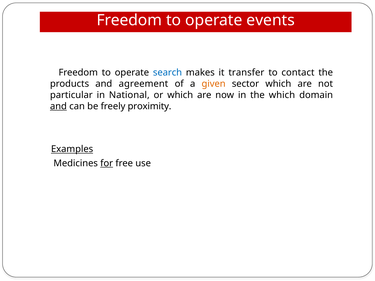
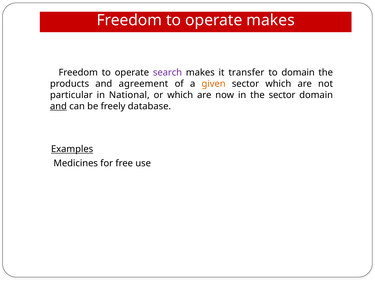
operate events: events -> makes (271, 20)
search colour: blue -> purple (168, 73)
to contact: contact -> domain (298, 73)
the which: which -> sector (282, 95)
proximity: proximity -> database (149, 106)
for underline: present -> none (107, 163)
